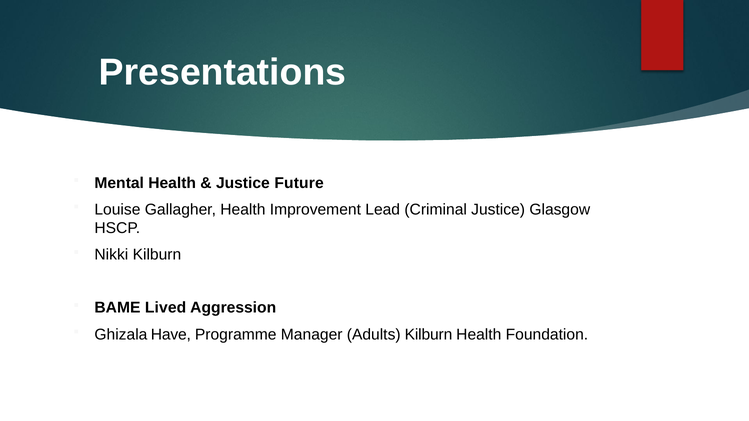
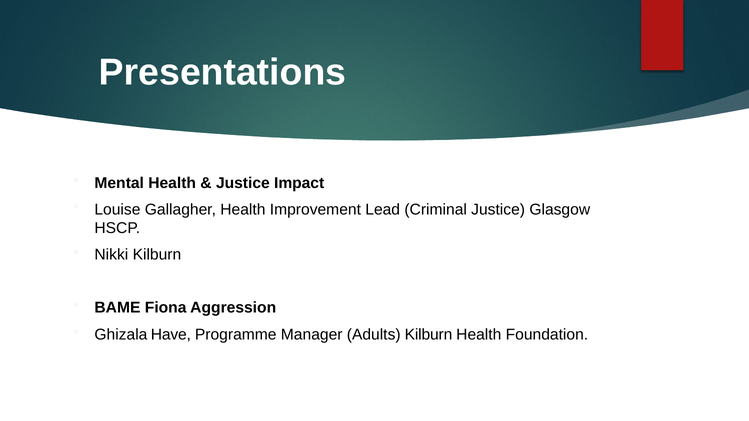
Future: Future -> Impact (299, 183)
Lived: Lived -> Fiona (166, 308)
